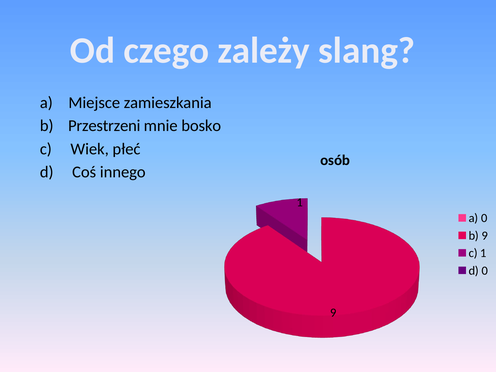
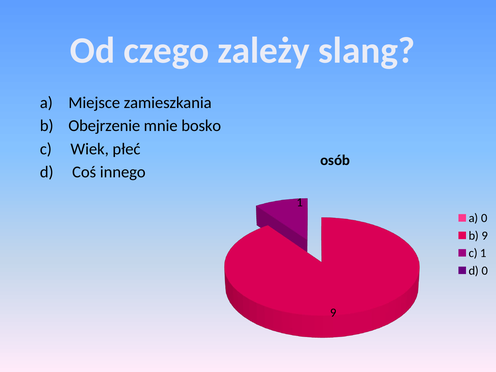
Przestrzeni: Przestrzeni -> Obejrzenie (104, 126)
